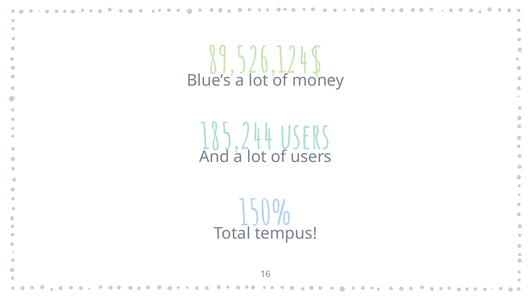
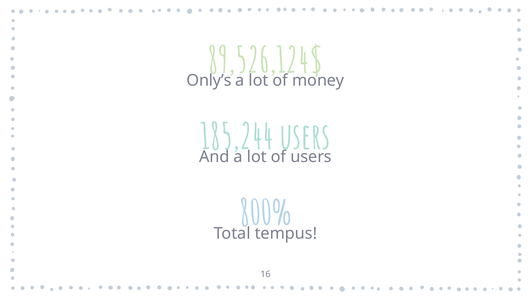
Blue’s: Blue’s -> Only’s (209, 80)
150%: 150% -> 800% (266, 214)
